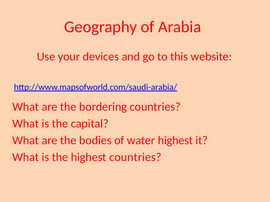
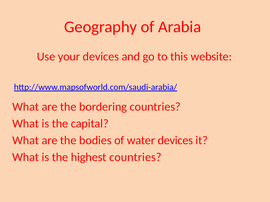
water highest: highest -> devices (175, 141)
